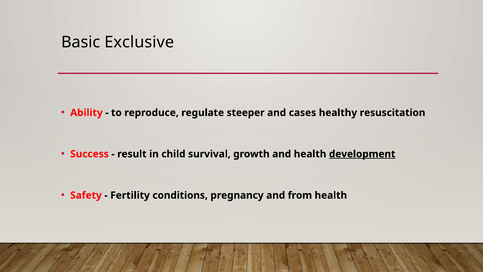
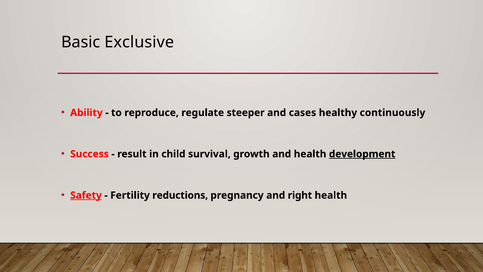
resuscitation: resuscitation -> continuously (392, 113)
Safety underline: none -> present (86, 195)
conditions: conditions -> reductions (180, 195)
from: from -> right (300, 195)
